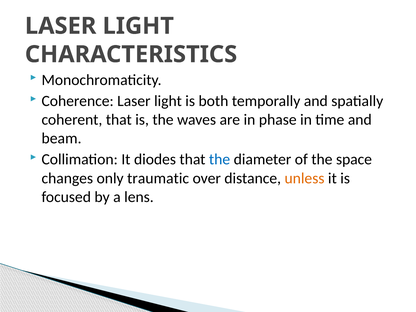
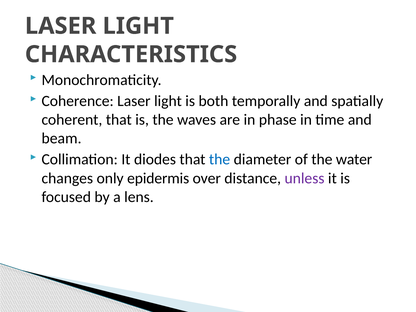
space: space -> water (354, 159)
traumatic: traumatic -> epidermis (158, 178)
unless colour: orange -> purple (304, 178)
